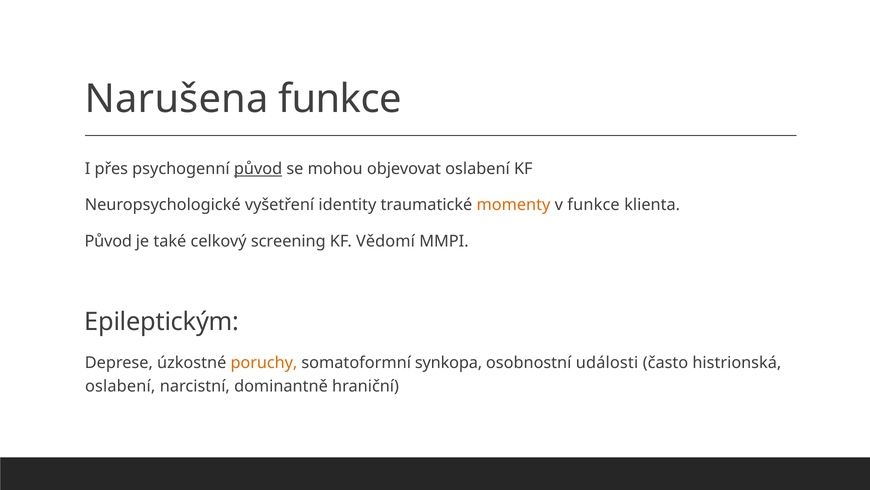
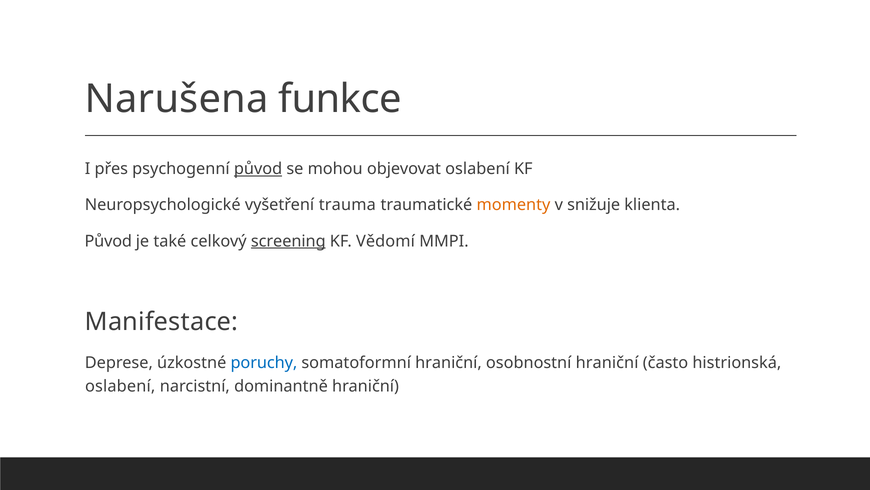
identity: identity -> trauma (347, 205)
v funkce: funkce -> snižuje (594, 205)
screening underline: none -> present (288, 241)
Epileptickým: Epileptickým -> Manifestace (162, 321)
poruchy colour: orange -> blue (264, 362)
somatoformní synkopa: synkopa -> hraniční (448, 362)
osobnostní události: události -> hraniční (607, 362)
